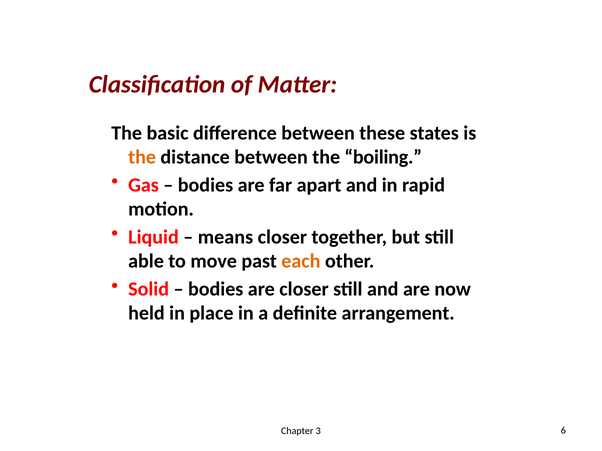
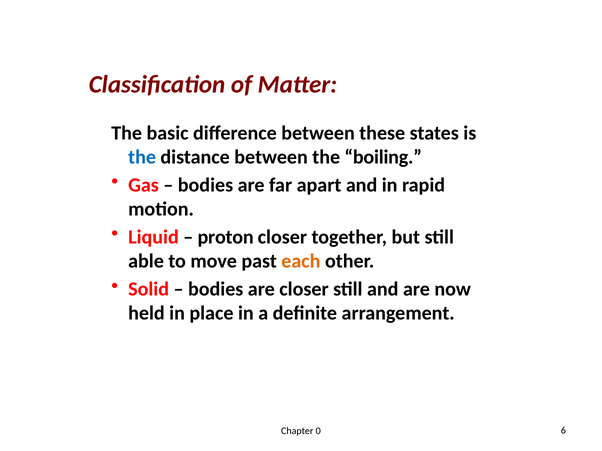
the colour: orange -> blue (142, 157)
means: means -> proton (226, 237)
3: 3 -> 0 (318, 431)
